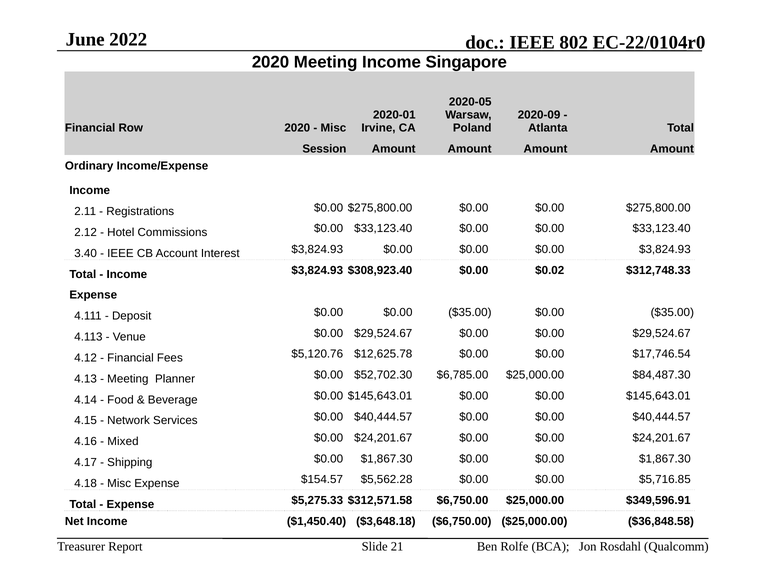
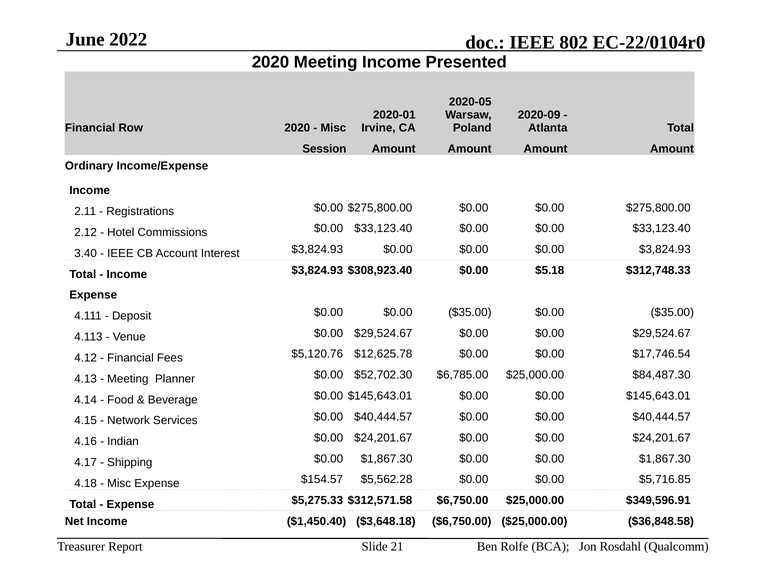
Singapore: Singapore -> Presented (466, 62)
$0.02: $0.02 -> $5.18 (550, 270)
Mixed: Mixed -> Indian (123, 441)
